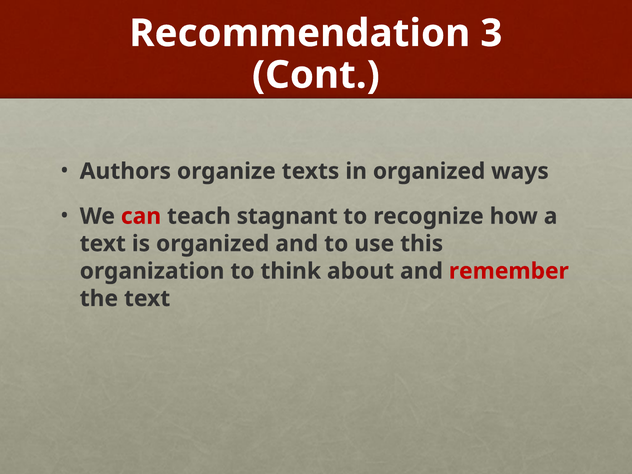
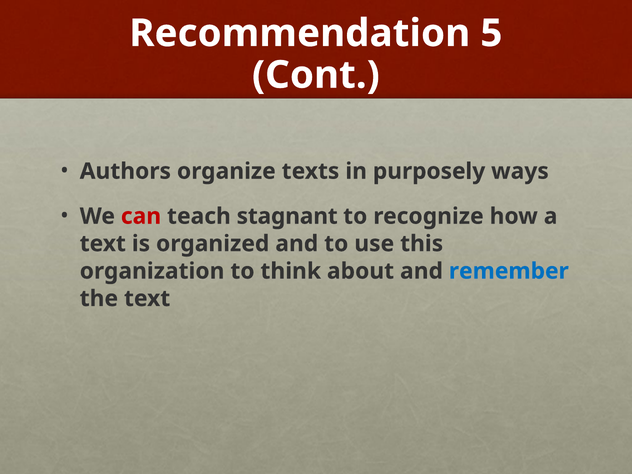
3: 3 -> 5 (491, 33)
in organized: organized -> purposely (429, 171)
remember colour: red -> blue (509, 271)
